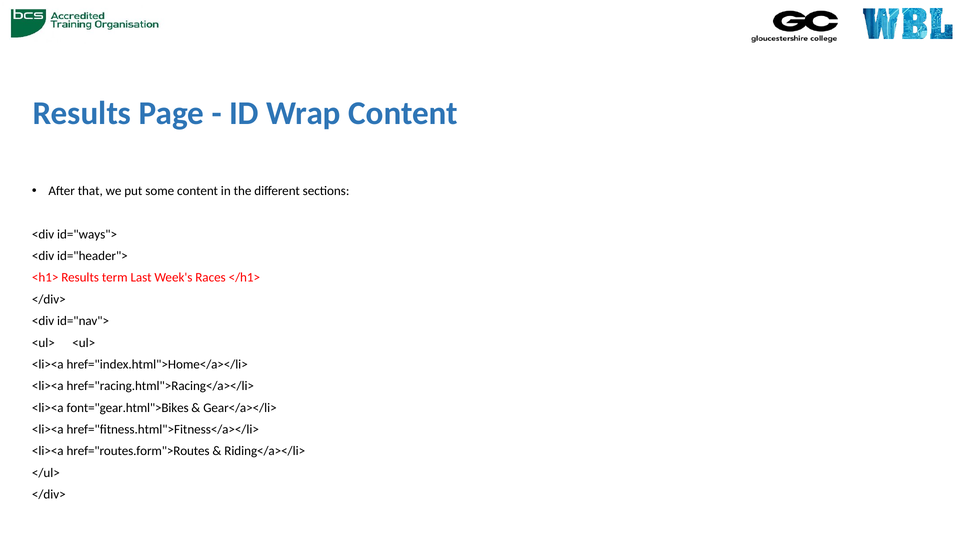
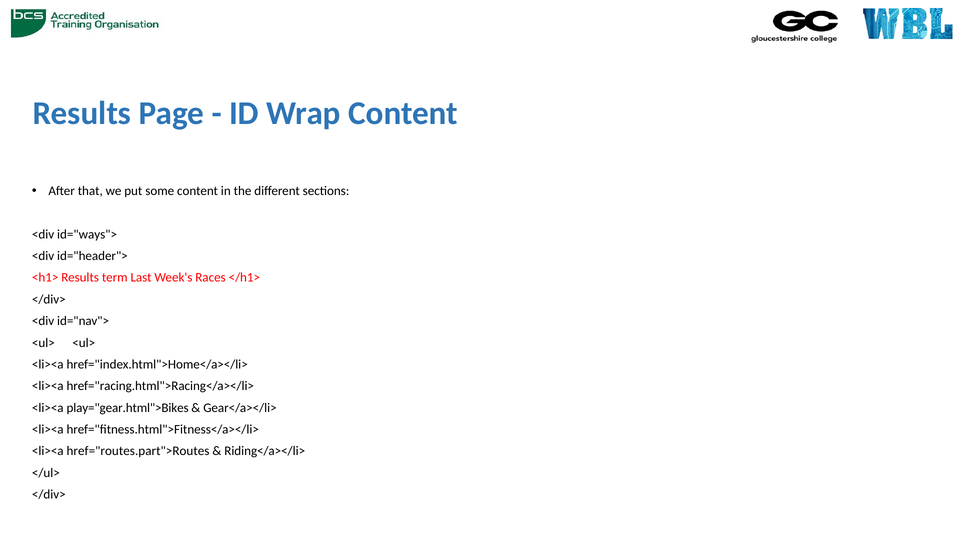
font="gear.html">Bikes: font="gear.html">Bikes -> play="gear.html">Bikes (128, 408)
href="routes.form">Routes: href="routes.form">Routes -> href="routes.part">Routes (138, 451)
